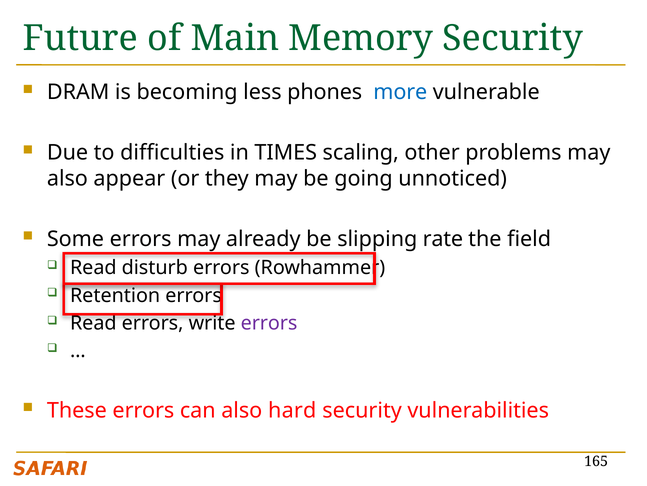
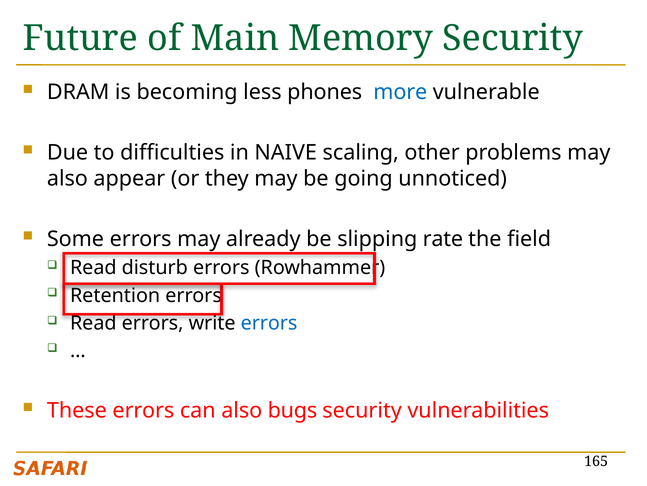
TIMES: TIMES -> NAIVE (286, 153)
errors colour: purple -> blue (269, 323)
hard: hard -> bugs (292, 410)
